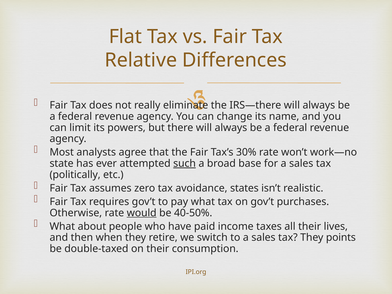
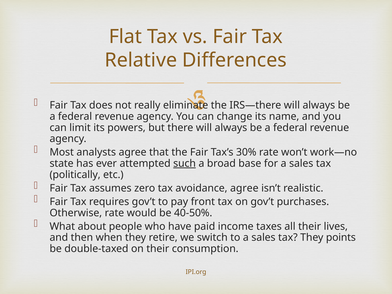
avoidance states: states -> agree (244, 188)
pay what: what -> front (203, 202)
would underline: present -> none (142, 213)
